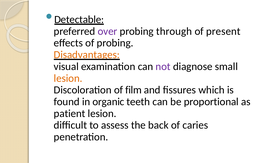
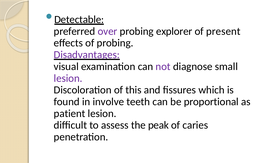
through: through -> explorer (174, 31)
Disadvantages colour: orange -> purple (87, 55)
lesion colour: orange -> purple (68, 78)
film: film -> this (133, 90)
organic: organic -> involve (108, 101)
back: back -> peak (158, 125)
